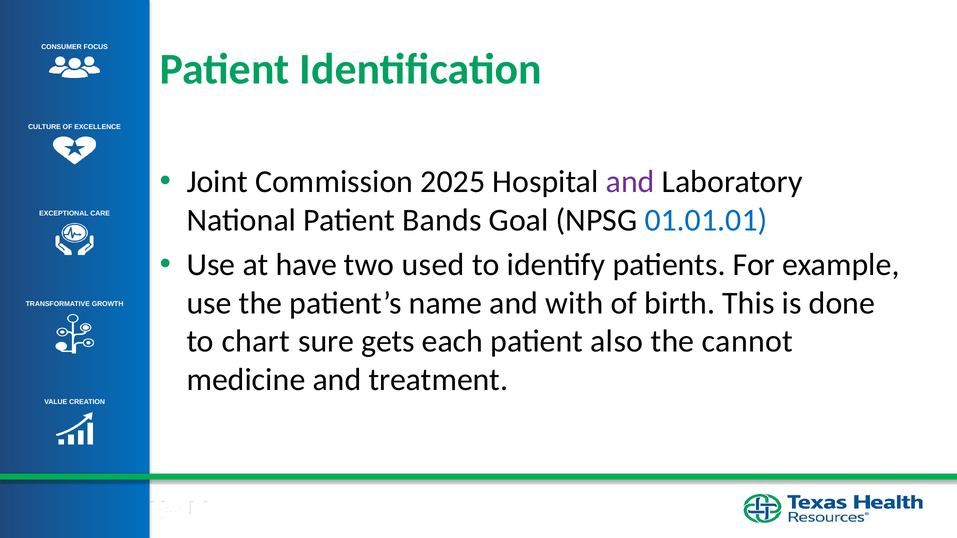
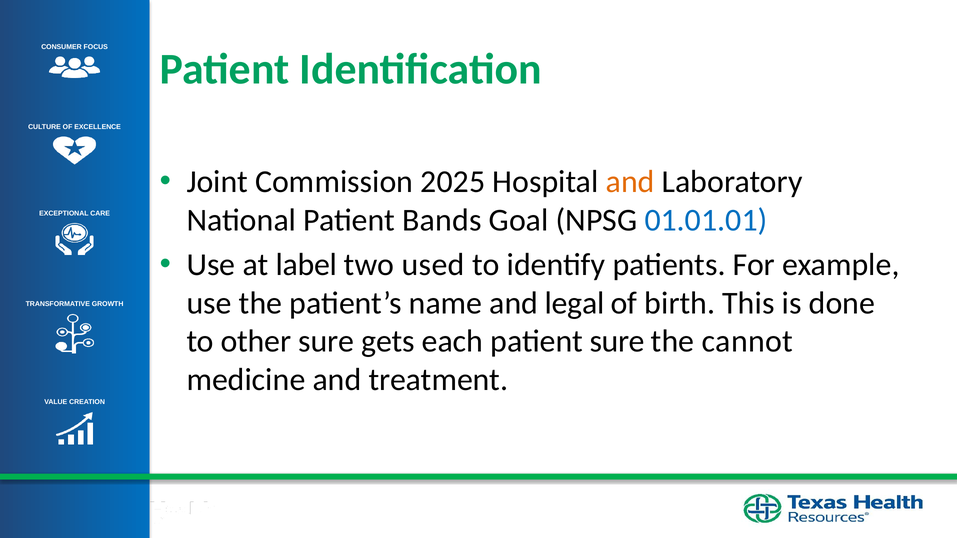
and colour: purple -> orange (630, 182)
have: have -> label (306, 265)
with: with -> legal (575, 303)
chart: chart -> other (256, 342)
patient also: also -> sure (617, 342)
